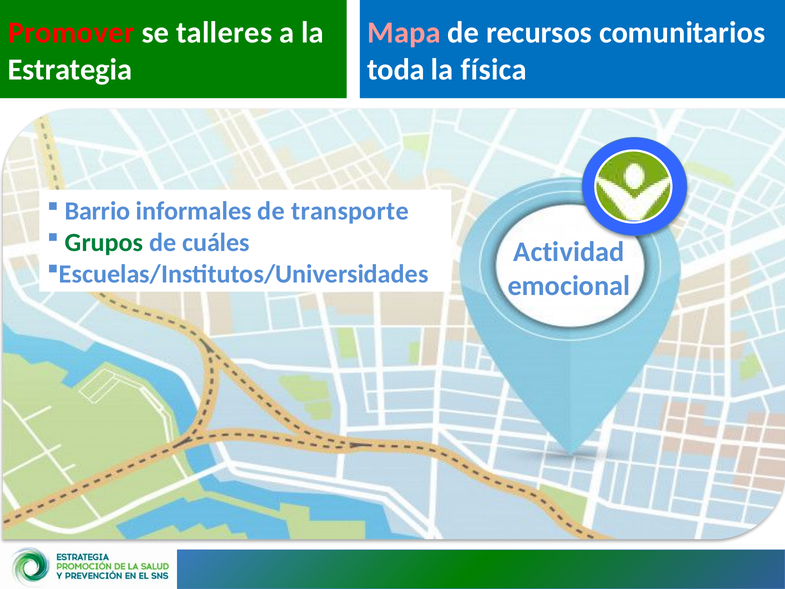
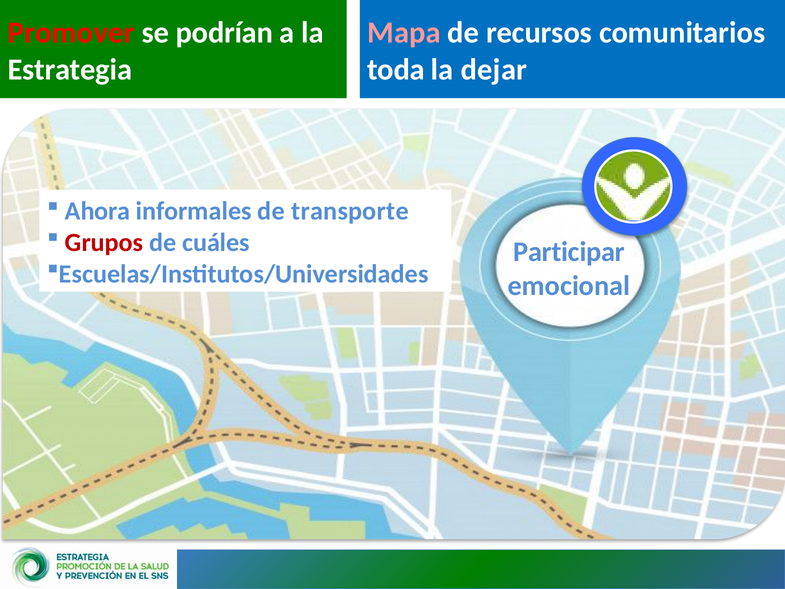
talleres: talleres -> podrían (224, 33)
física: física -> dejar (494, 70)
Barrio: Barrio -> Ahora (98, 211)
Grupos colour: green -> red (104, 242)
Actividad: Actividad -> Participar (569, 252)
